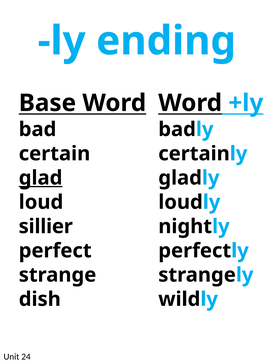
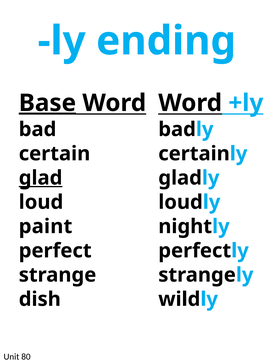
Base underline: none -> present (47, 103)
sillier: sillier -> paint (46, 226)
24: 24 -> 80 (26, 357)
